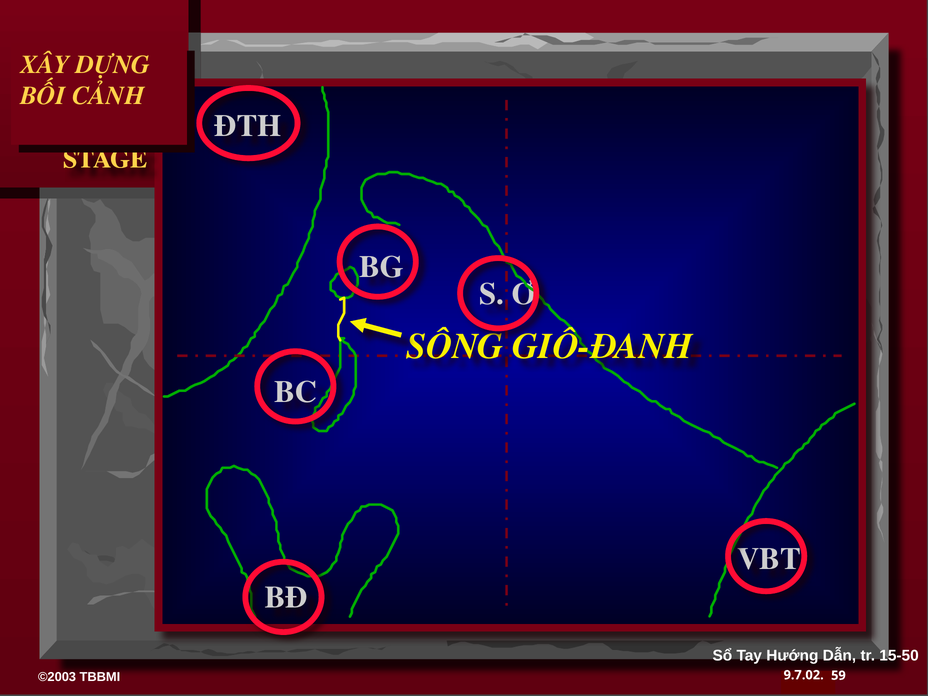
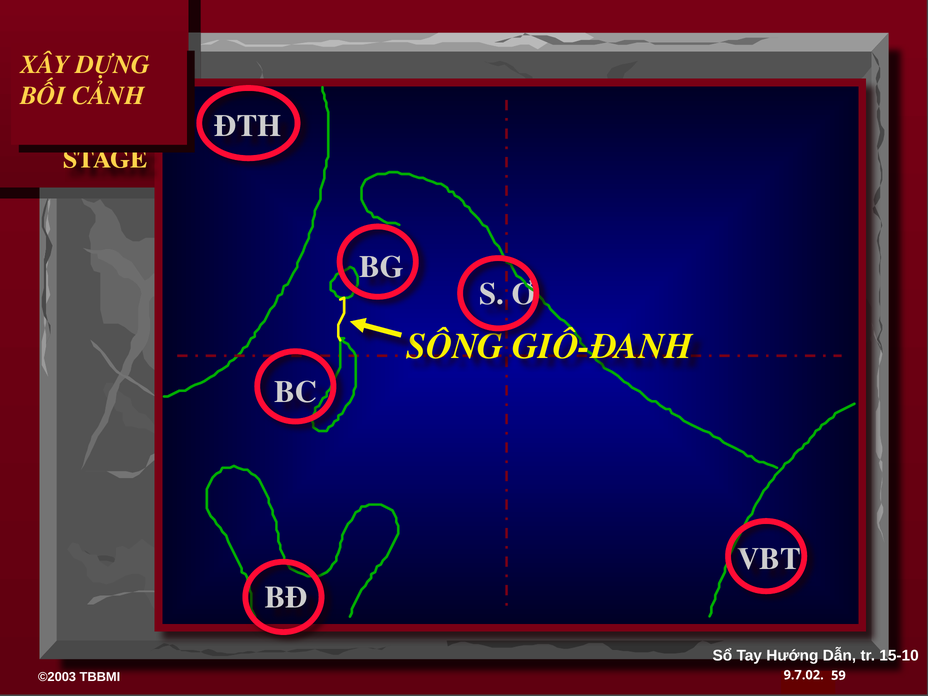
15-50: 15-50 -> 15-10 (899, 656)
